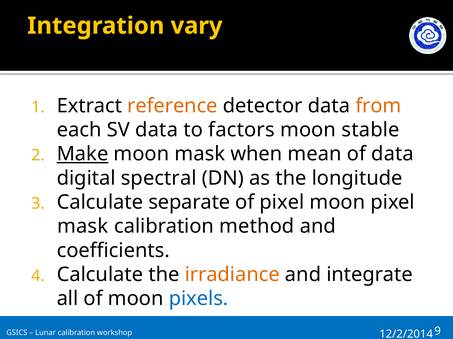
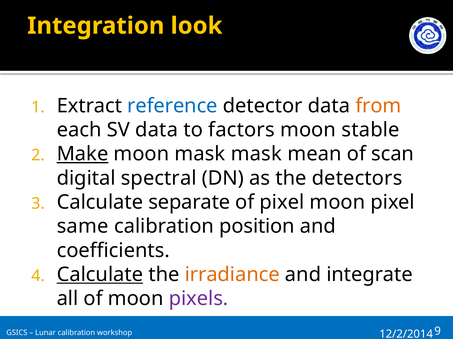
vary: vary -> look (196, 26)
reference colour: orange -> blue (172, 106)
mask when: when -> mask (256, 154)
of data: data -> scan (393, 154)
longitude: longitude -> detectors (357, 178)
mask: mask -> same (83, 227)
method: method -> position (257, 227)
Calculate underline: none -> present (100, 275)
pixels colour: blue -> purple (199, 299)
